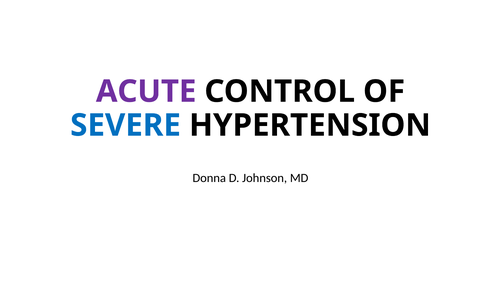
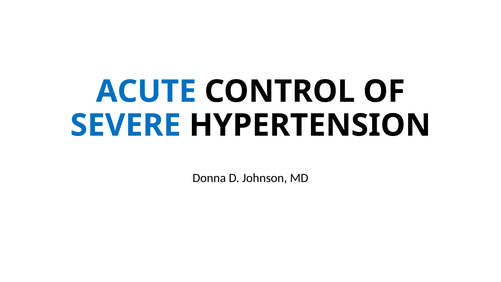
ACUTE colour: purple -> blue (146, 91)
